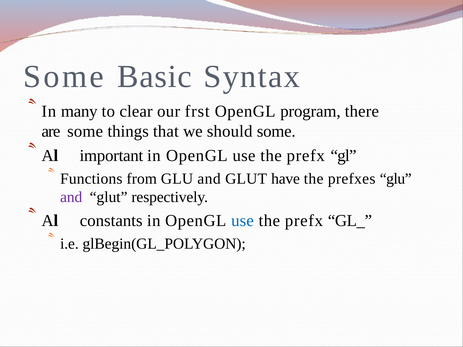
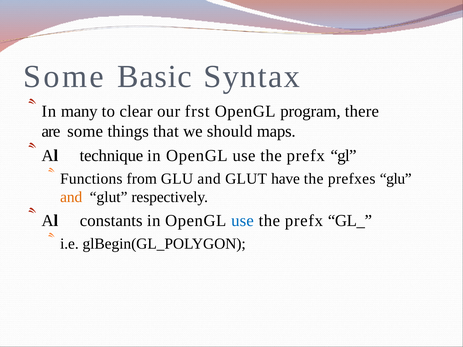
should some: some -> maps (276, 132)
important: important -> technique (111, 156)
and colour: purple -> orange (71, 197)
